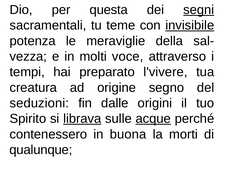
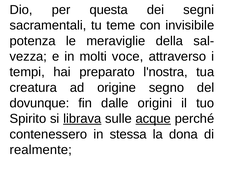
segni underline: present -> none (199, 10)
invisibile underline: present -> none (190, 25)
l'vivere: l'vivere -> l'nostra (166, 72)
seduzioni: seduzioni -> dovunque (39, 103)
buona: buona -> stessa (128, 134)
morti: morti -> dona (183, 134)
qualunque: qualunque -> realmente (41, 150)
